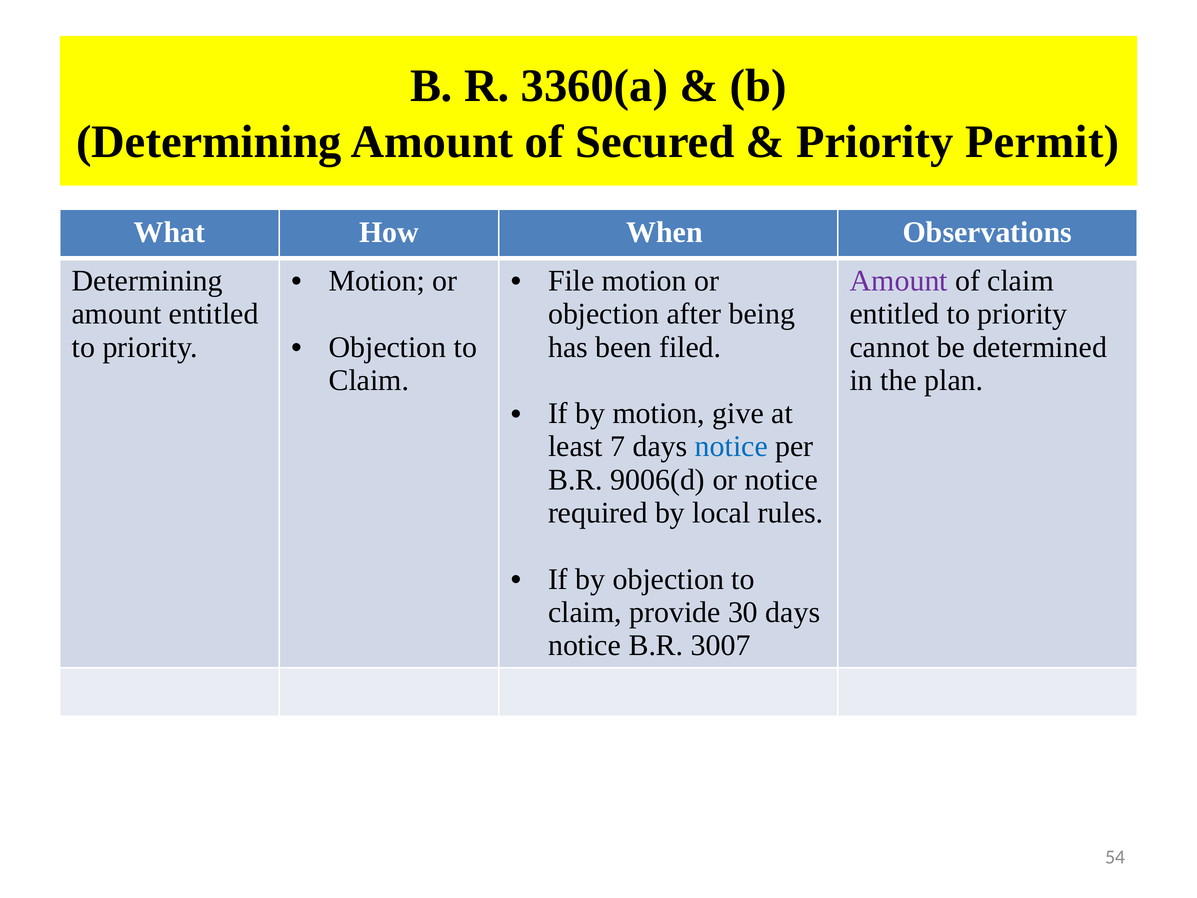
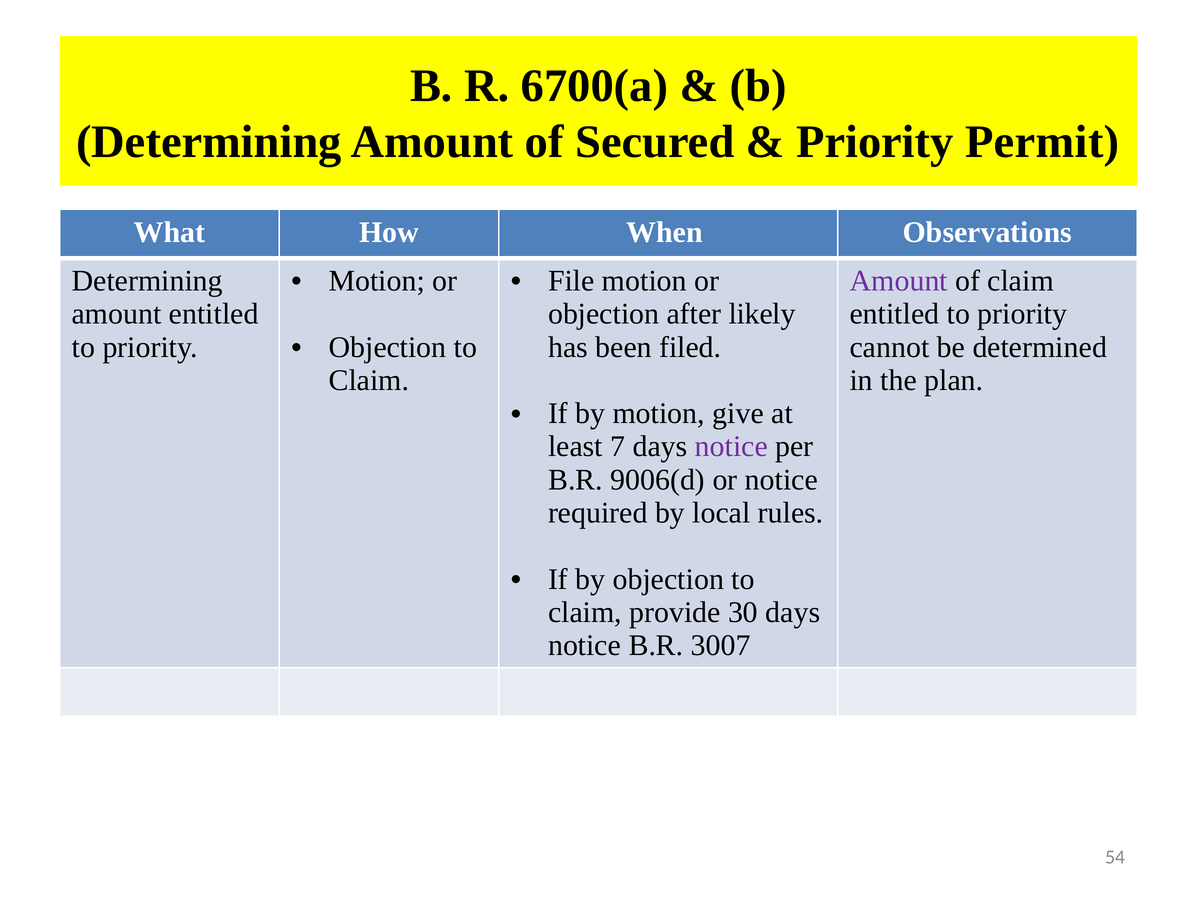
3360(a: 3360(a -> 6700(a (594, 86)
being: being -> likely (762, 314)
notice colour: blue -> purple (731, 446)
